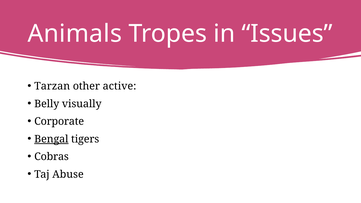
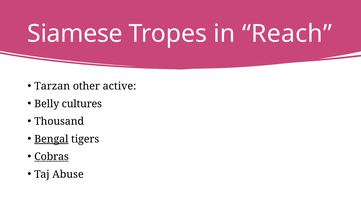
Animals: Animals -> Siamese (75, 34)
Issues: Issues -> Reach (287, 34)
visually: visually -> cultures (82, 104)
Corporate: Corporate -> Thousand (59, 122)
Cobras underline: none -> present (51, 157)
